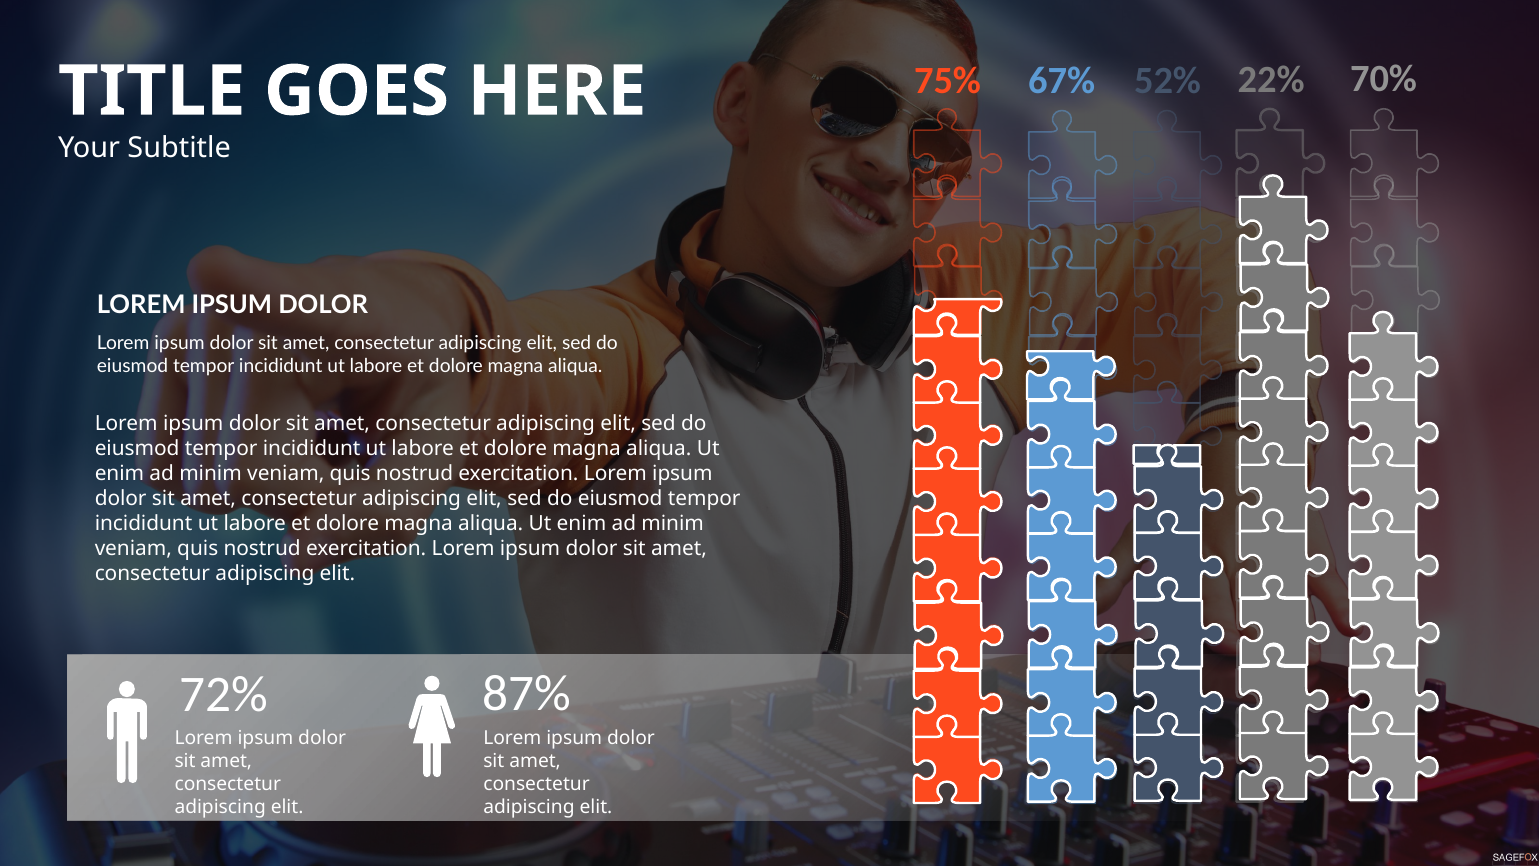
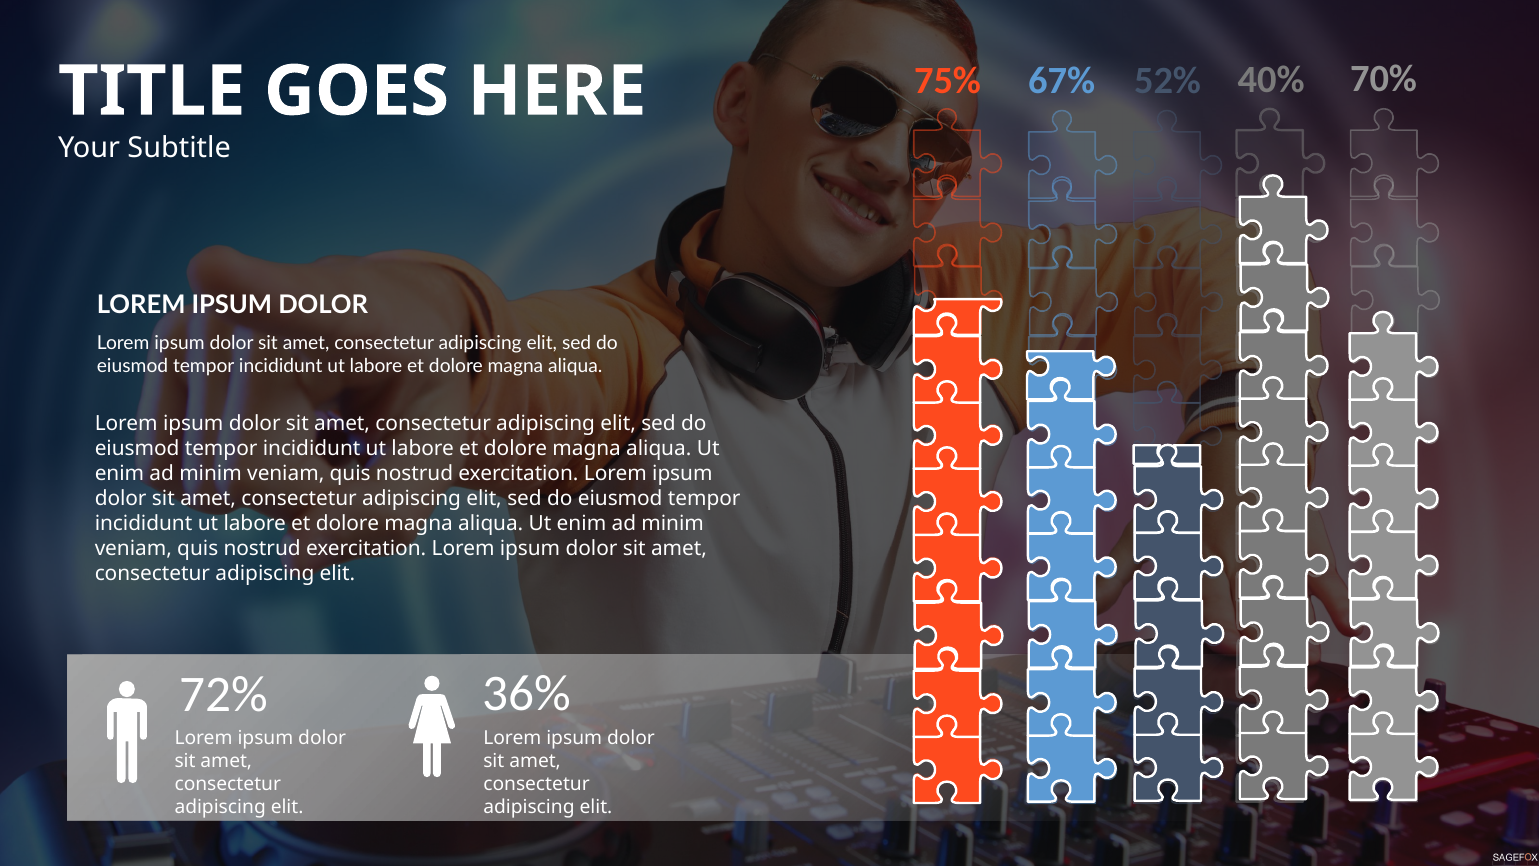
22%: 22% -> 40% (1271, 80)
87%: 87% -> 36% (526, 693)
